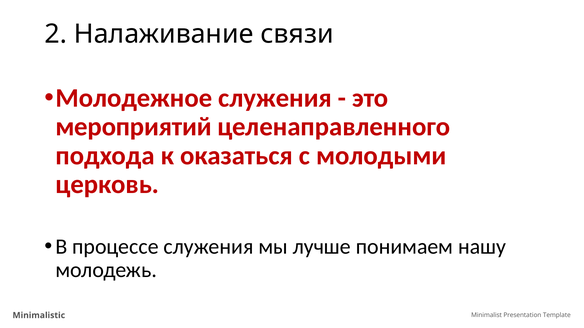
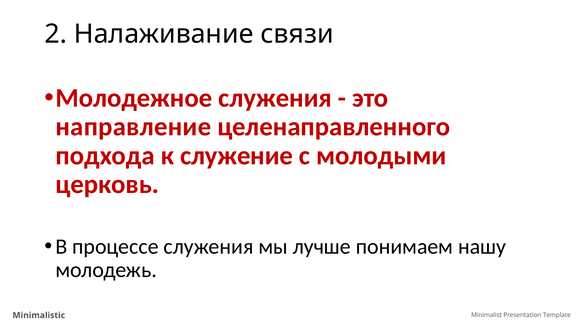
мероприятий: мероприятий -> направление (133, 127)
оказаться: оказаться -> служение (236, 156)
